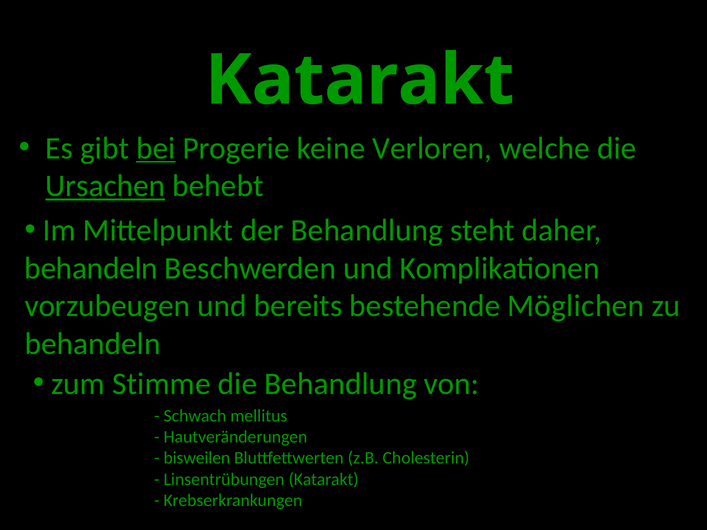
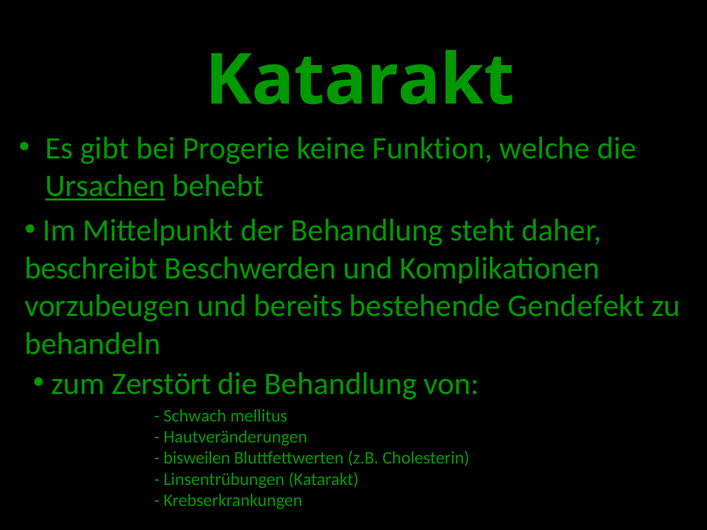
bei underline: present -> none (156, 148)
Verloren: Verloren -> Funktion (432, 148)
behandeln: behandeln -> beschreibt (91, 268)
bestehende Möglichen: Möglichen -> Gendefekt (576, 306)
Stimme: Stimme -> Zerstört (162, 384)
